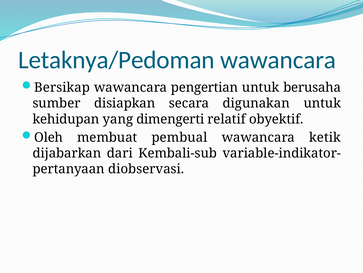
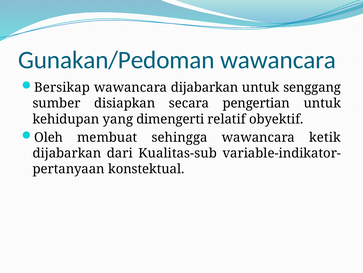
Letaknya/Pedoman: Letaknya/Pedoman -> Gunakan/Pedoman (116, 60)
wawancara pengertian: pengertian -> dijabarkan (205, 87)
berusaha: berusaha -> senggang (312, 87)
digunakan: digunakan -> pengertian (256, 103)
pembual: pembual -> sehingga (180, 137)
Kembali-sub: Kembali-sub -> Kualitas-sub (178, 153)
diobservasi: diobservasi -> konstektual (146, 169)
